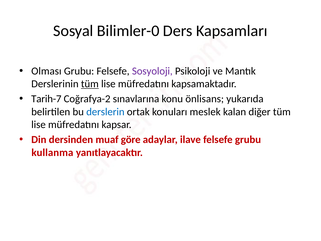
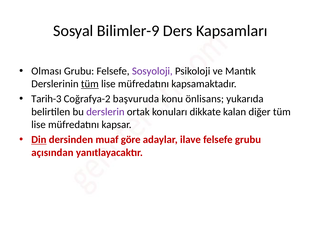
Bilimler-0: Bilimler-0 -> Bilimler-9 (128, 31)
Tarih-7: Tarih-7 -> Tarih-3 (46, 99)
sınavlarına: sınavlarına -> başvuruda (136, 99)
derslerin colour: blue -> purple (105, 112)
meslek: meslek -> dikkate (205, 112)
Din underline: none -> present (39, 139)
kullanma: kullanma -> açısından (52, 152)
